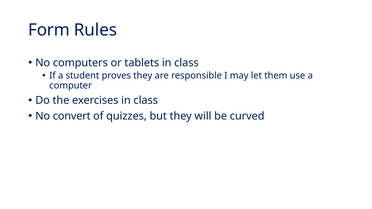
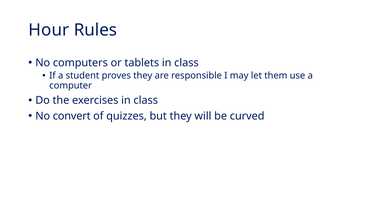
Form: Form -> Hour (49, 30)
